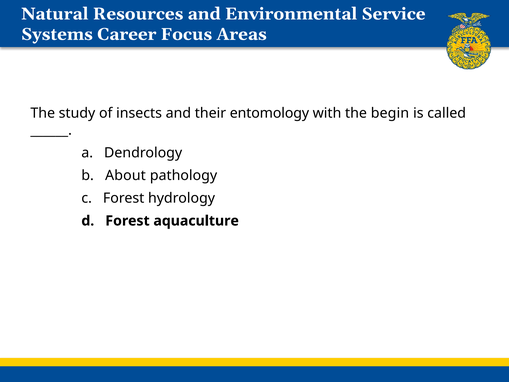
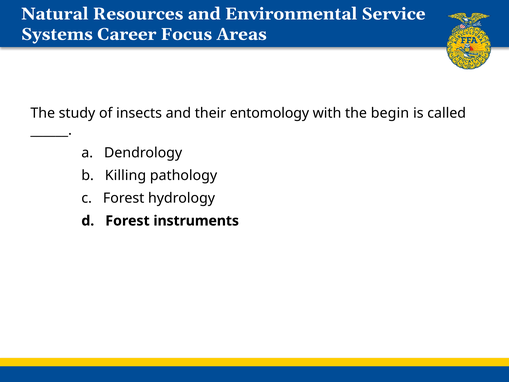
About: About -> Killing (126, 175)
aquaculture: aquaculture -> instruments (196, 221)
